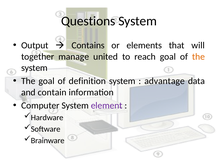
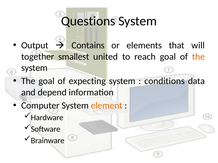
manage: manage -> smallest (74, 57)
definition: definition -> expecting (87, 81)
advantage: advantage -> conditions (165, 81)
contain: contain -> depend (52, 93)
element colour: purple -> orange (107, 106)
